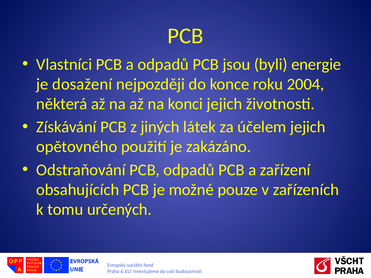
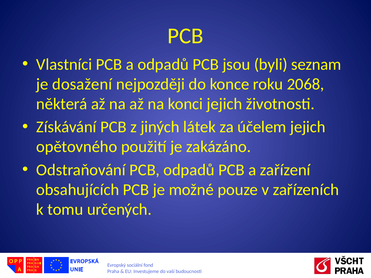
energie: energie -> seznam (316, 64)
2004: 2004 -> 2068 (306, 84)
